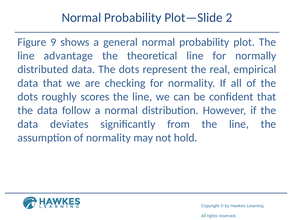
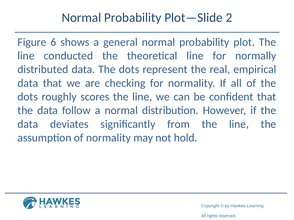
9: 9 -> 6 (53, 42)
advantage: advantage -> conducted (68, 56)
